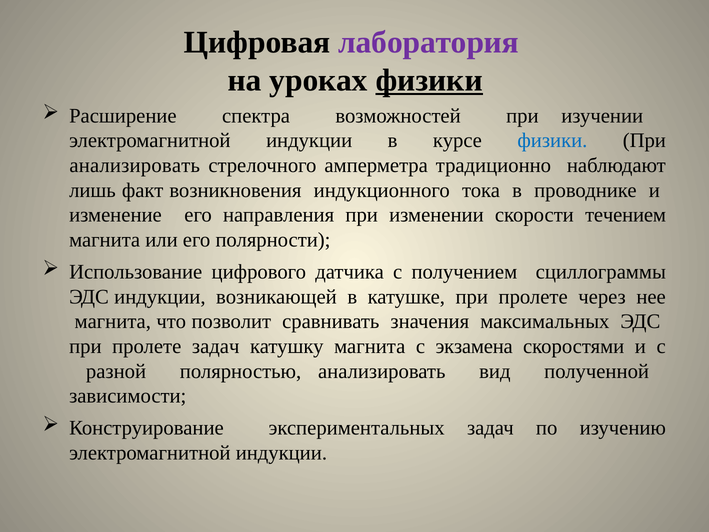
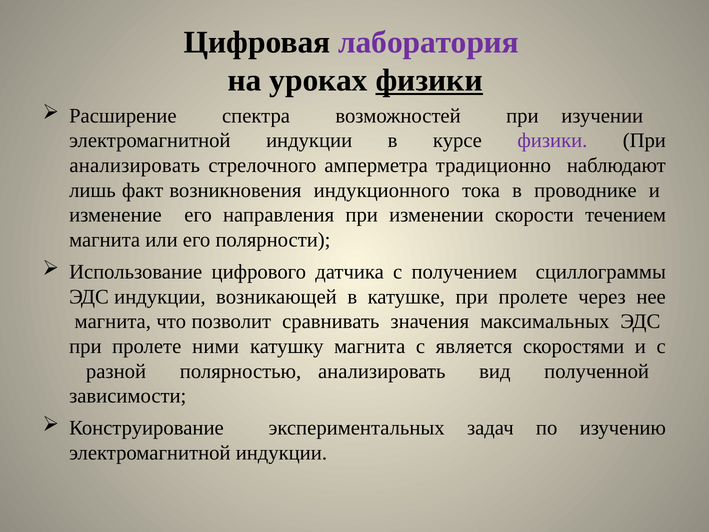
физики colour: blue -> purple (552, 141)
пролете задач: задач -> ними (216, 346)
экзамена: экзамена -> является (474, 346)
